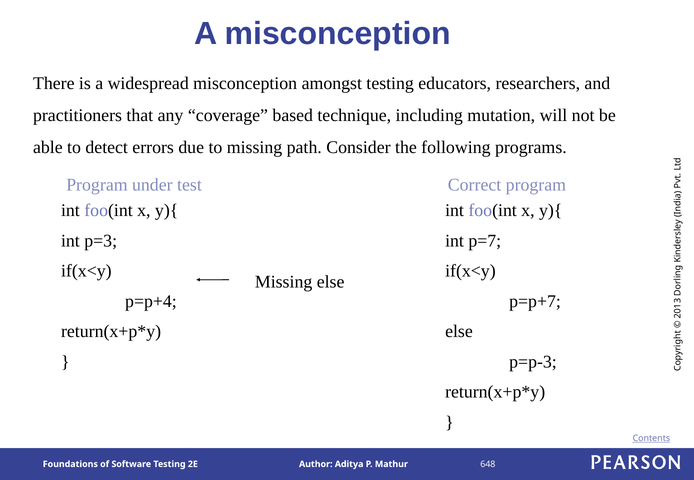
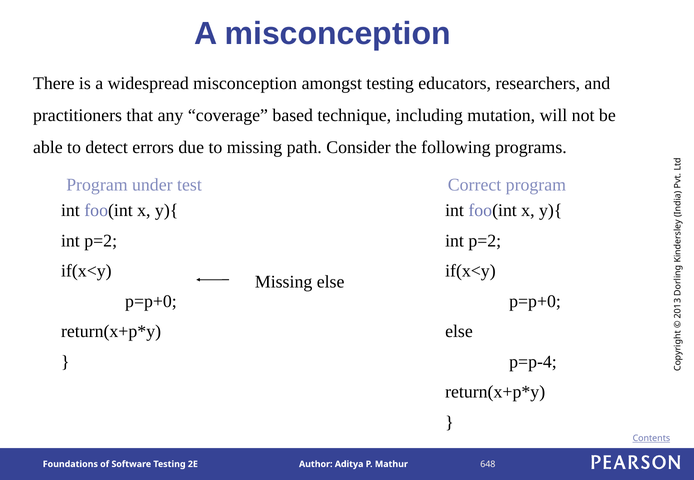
p=3: p=3 -> p=2 (101, 241)
p=7: p=7 -> p=2 (485, 241)
p=p+4: p=p+4 -> p=p+0 (151, 302)
p=p+7: p=p+7 -> p=p+0 (535, 302)
p=p-3: p=p-3 -> p=p-4 (533, 362)
